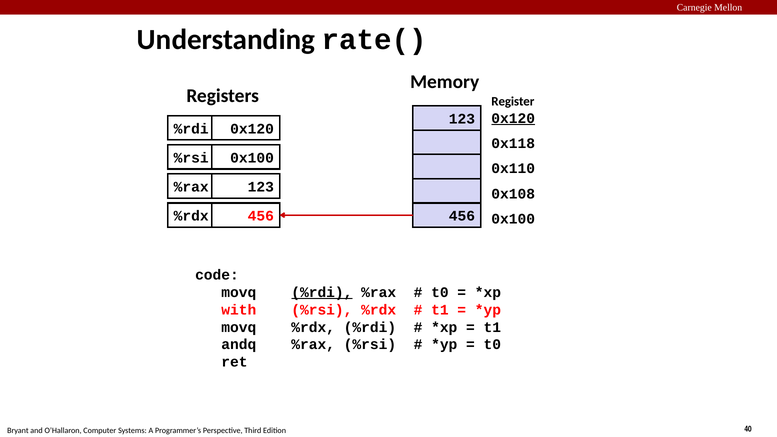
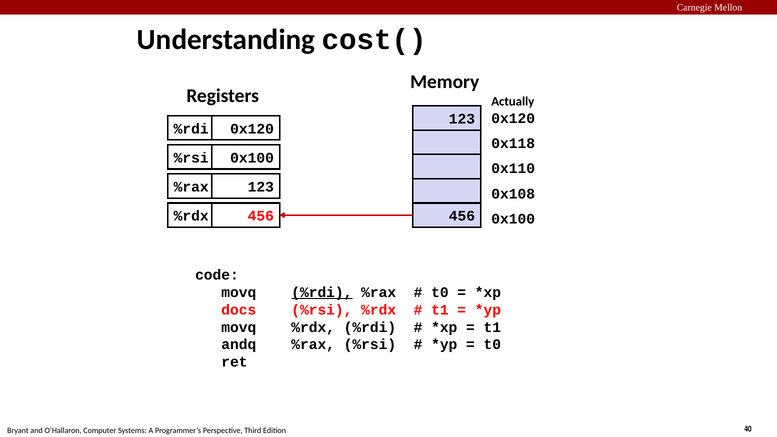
rate(: rate( -> cost( (374, 40)
Register: Register -> Actually (513, 102)
0x120 underline: present -> none (513, 118)
with: with -> docs (239, 310)
